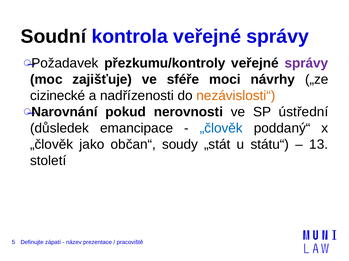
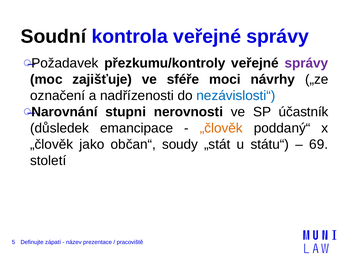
cizinecké: cizinecké -> označení (58, 96)
nezávislosti“ colour: orange -> blue (236, 96)
pokud: pokud -> stupni (126, 112)
ústřední: ústřední -> účastník (304, 112)
„člověk colour: blue -> orange (221, 128)
13: 13 -> 69 (319, 145)
